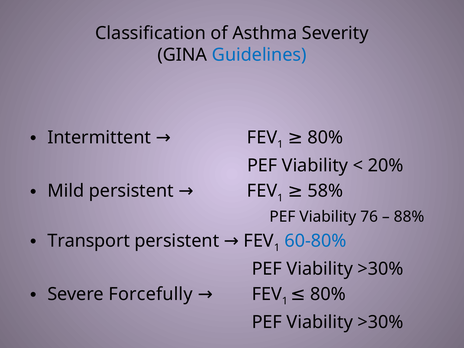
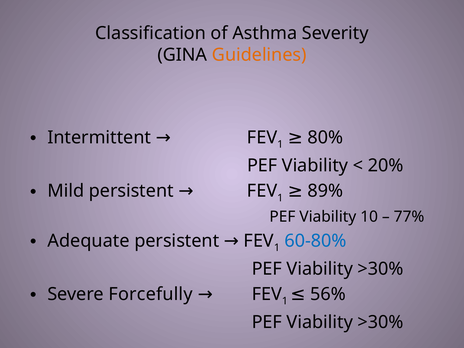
Guidelines colour: blue -> orange (259, 55)
58%: 58% -> 89% (325, 191)
76: 76 -> 10 (369, 217)
88%: 88% -> 77% (409, 217)
Transport: Transport -> Adequate (89, 241)
80%: 80% -> 56% (328, 294)
